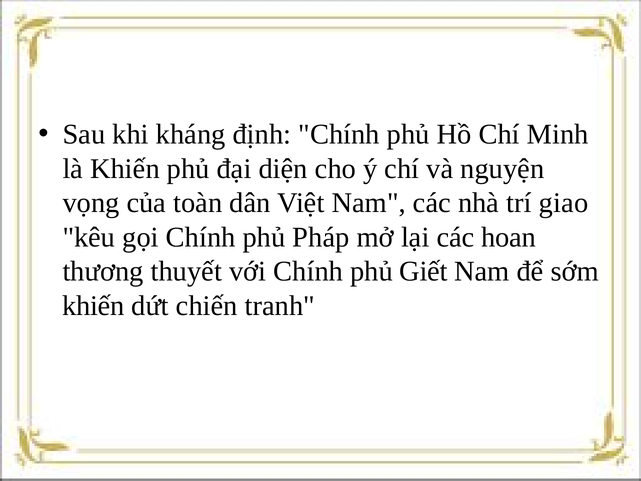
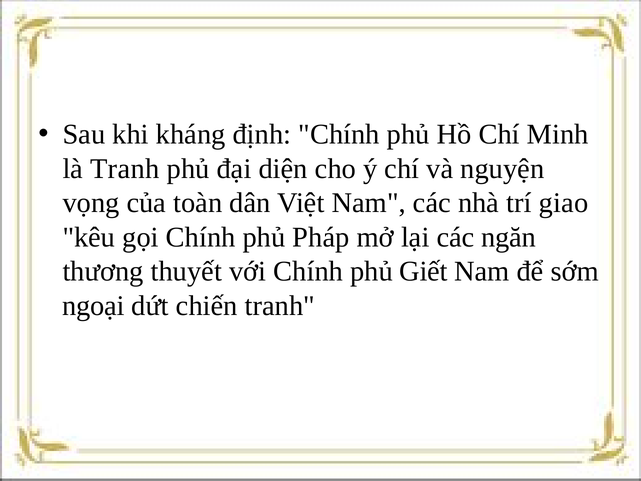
là Khiến: Khiến -> Tranh (125, 169)
hoan: hoan -> ngăn (509, 237)
khiến: khiến -> ngoại (93, 305)
